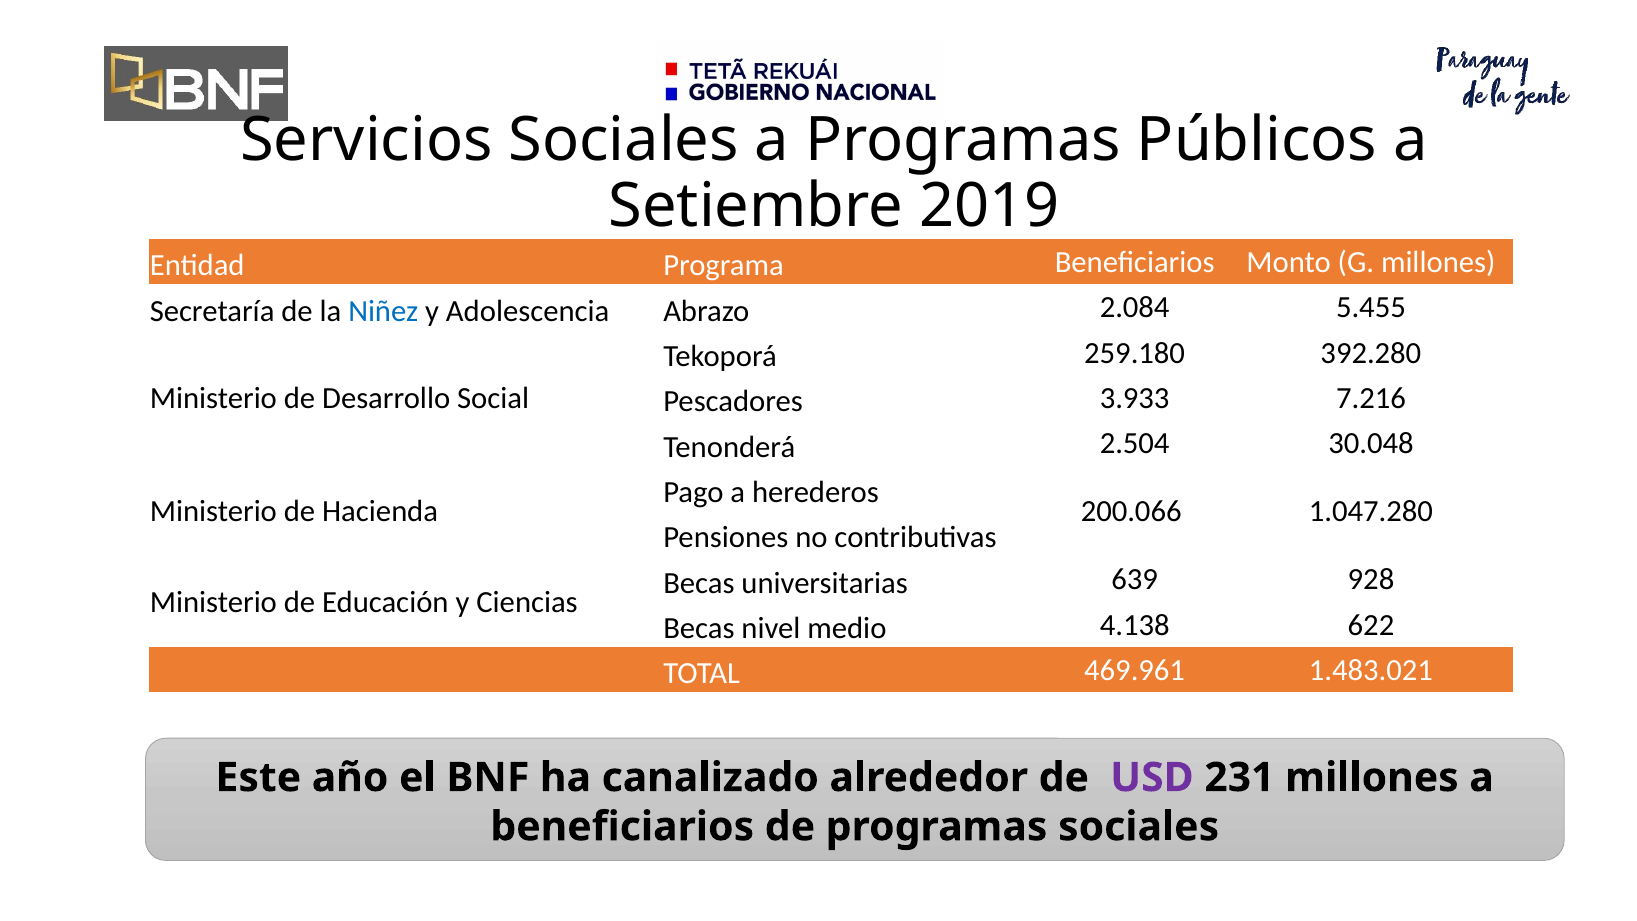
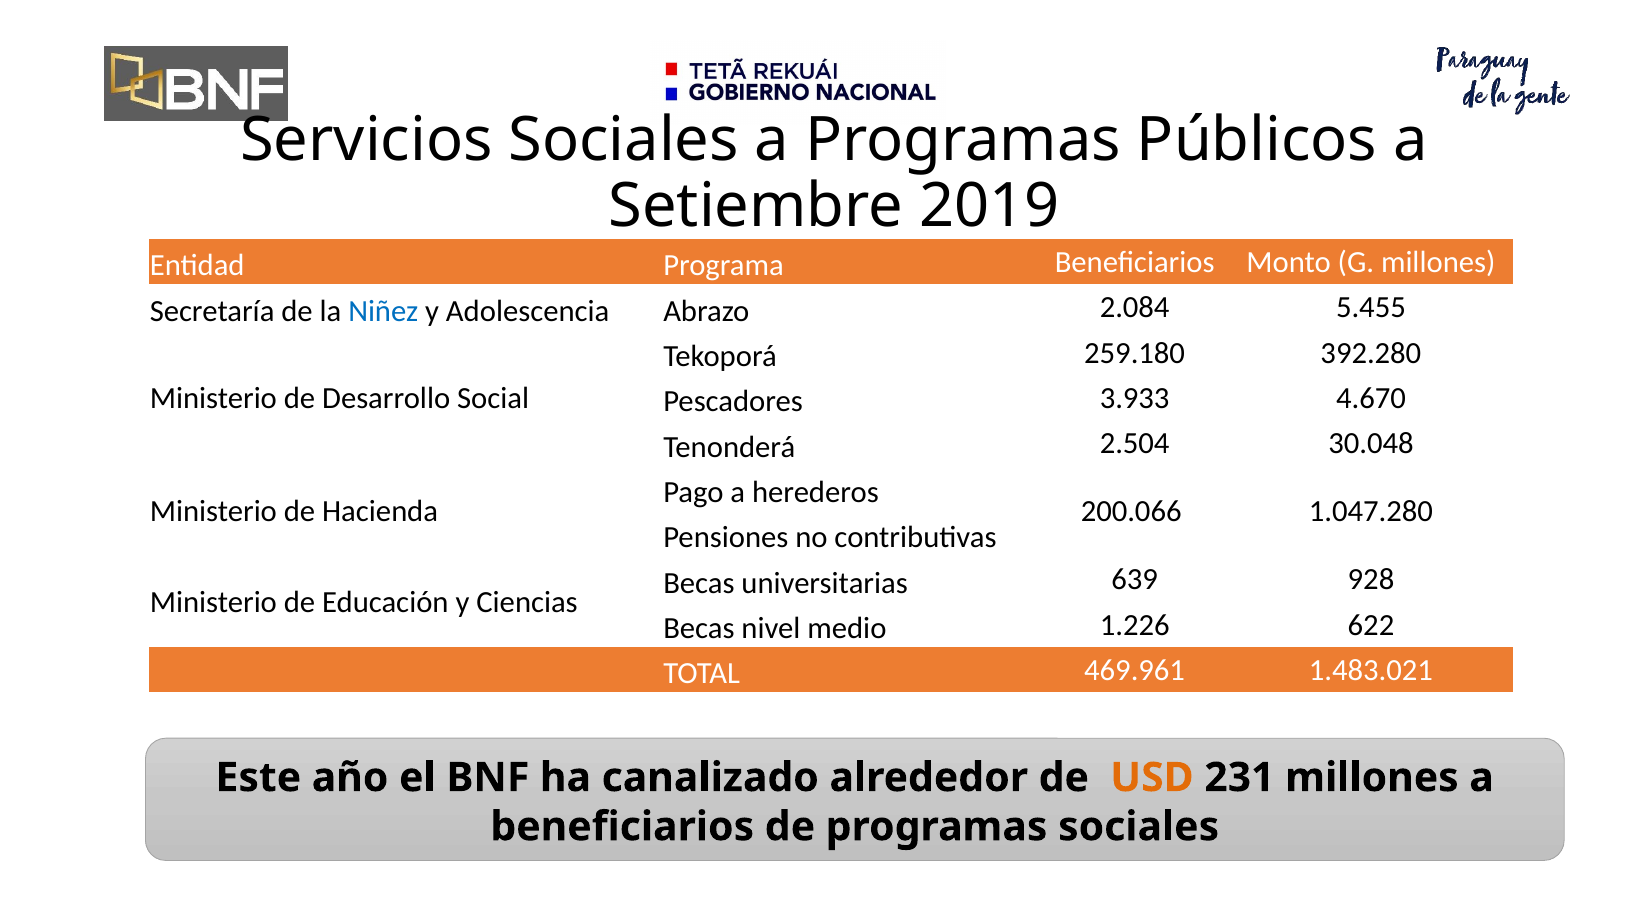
7.216: 7.216 -> 4.670 (1371, 398)
4.138: 4.138 -> 1.226 (1135, 625)
USD colour: purple -> orange (1152, 777)
